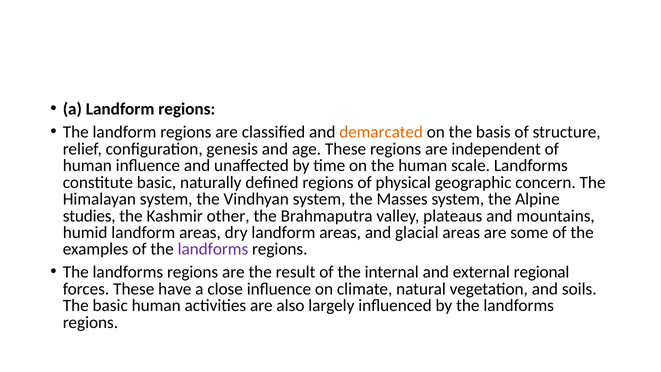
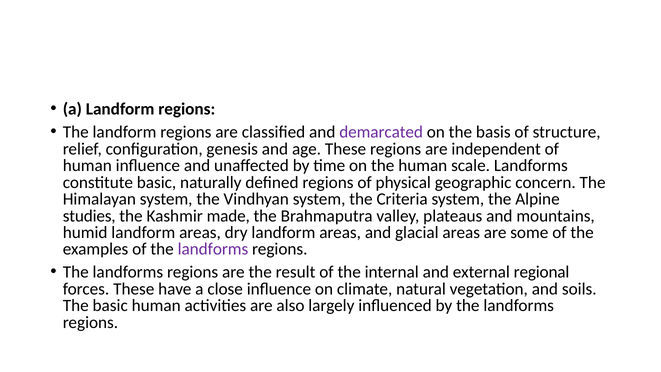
demarcated colour: orange -> purple (381, 132)
Masses: Masses -> Criteria (402, 199)
other: other -> made (228, 216)
